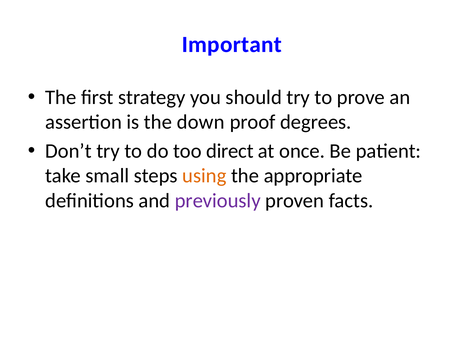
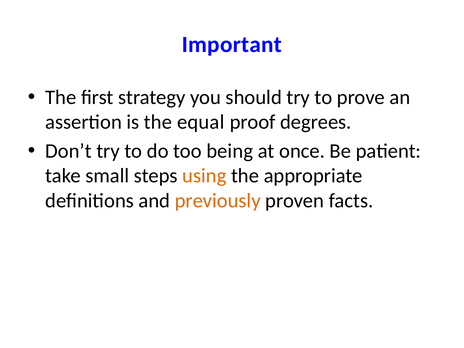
down: down -> equal (201, 122)
direct: direct -> being (230, 151)
previously colour: purple -> orange (218, 201)
